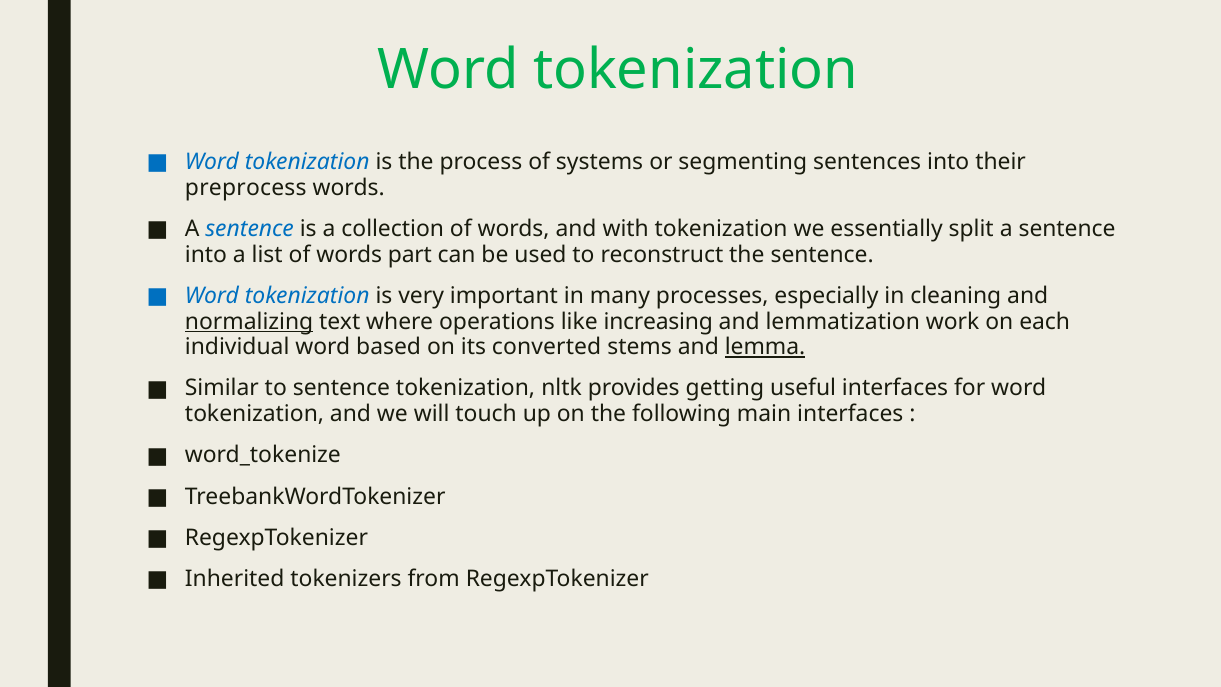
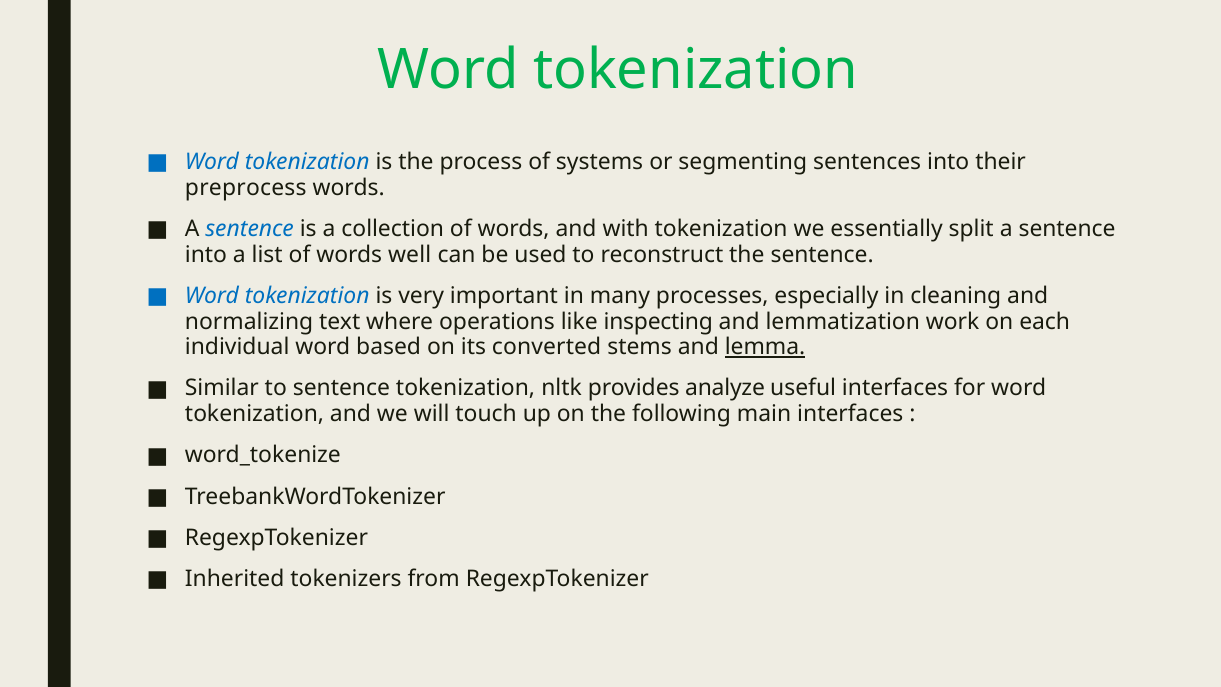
part: part -> well (410, 254)
normalizing underline: present -> none (249, 321)
increasing: increasing -> inspecting (658, 321)
getting: getting -> analyze (725, 388)
